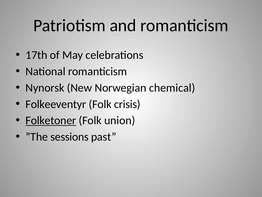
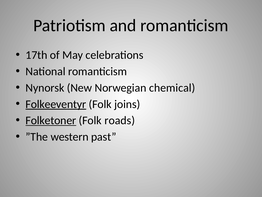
Folkeeventyr underline: none -> present (56, 104)
crisis: crisis -> joins (127, 104)
union: union -> roads (120, 120)
sessions: sessions -> western (70, 137)
